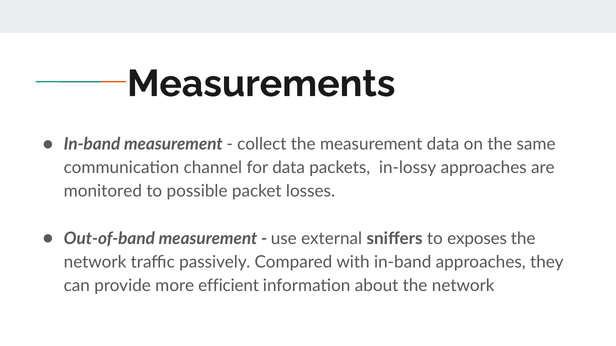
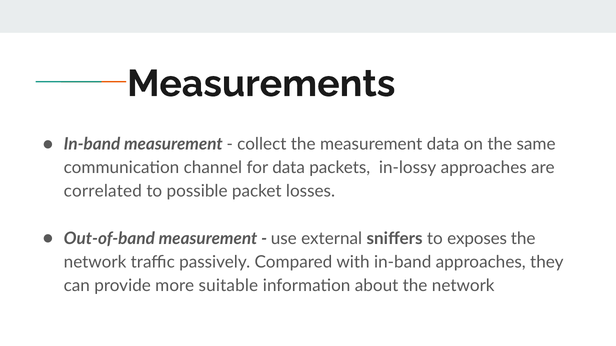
monitored: monitored -> correlated (103, 192)
efficient: efficient -> suitable (228, 286)
